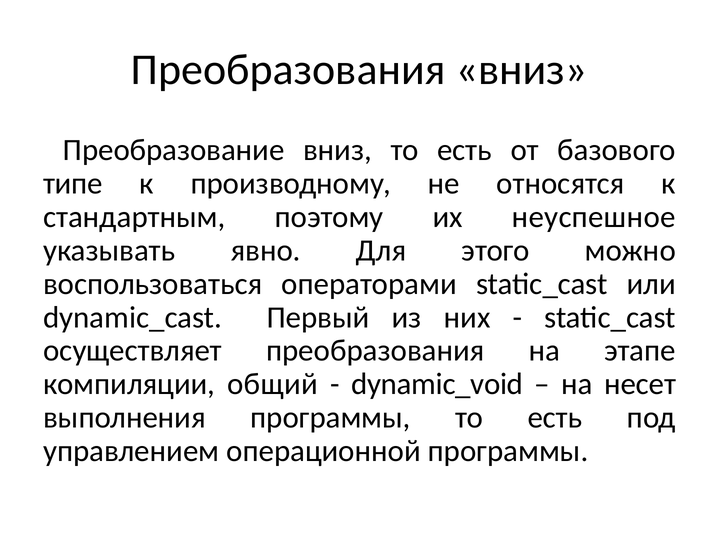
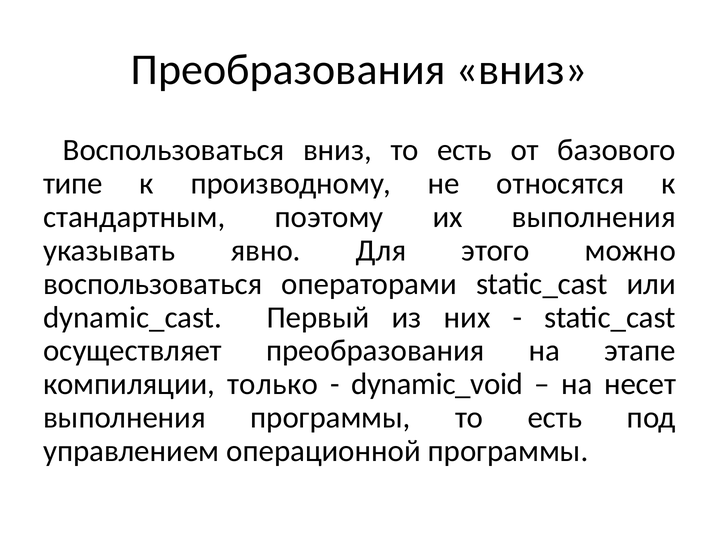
Преобразование: Преобразование -> Воспользоваться (174, 150)
их неуспешное: неуспешное -> выполнения (594, 217)
общий: общий -> только (273, 384)
